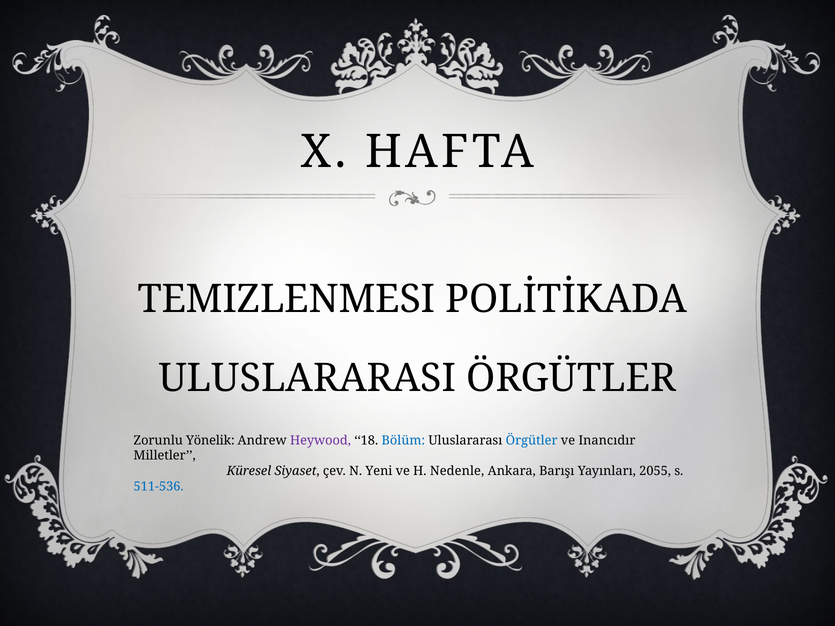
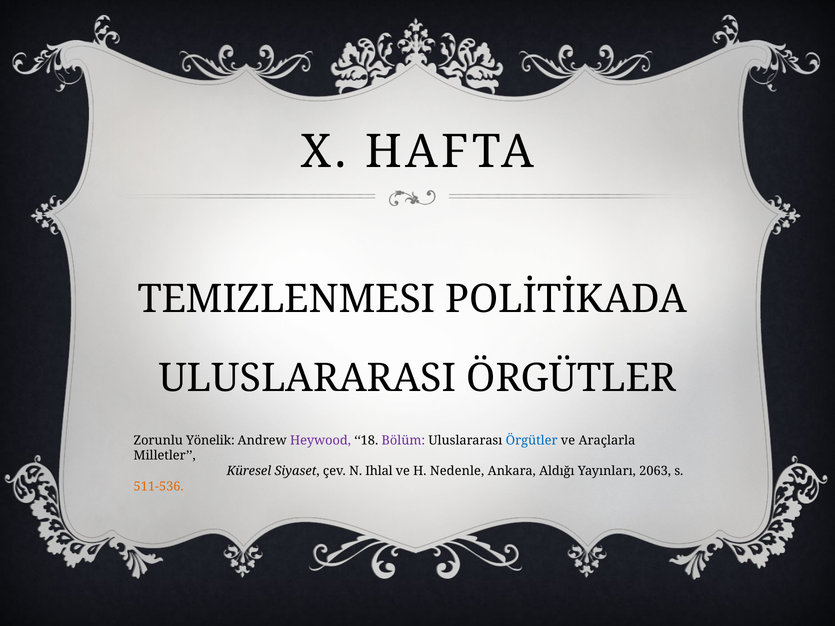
Bölüm colour: blue -> purple (403, 441)
Inancıdır: Inancıdır -> Araçlarla (607, 441)
Yeni: Yeni -> Ihlal (379, 471)
Barışı: Barışı -> Aldığı (557, 471)
2055: 2055 -> 2063 (655, 471)
511-536 colour: blue -> orange (159, 487)
